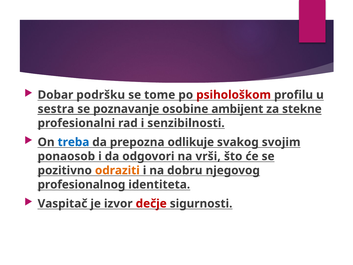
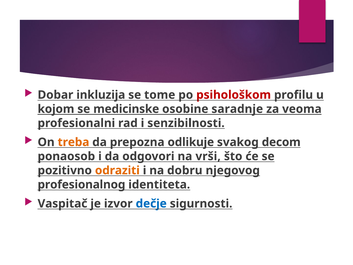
podršku: podršku -> inkluzija (101, 95)
sestra: sestra -> kojom (56, 109)
poznavanje: poznavanje -> medicinske (126, 109)
ambijent: ambijent -> saradnje (237, 109)
stekne: stekne -> veoma (302, 109)
treba colour: blue -> orange (73, 142)
svojim: svojim -> decom (281, 142)
dečje colour: red -> blue (151, 203)
